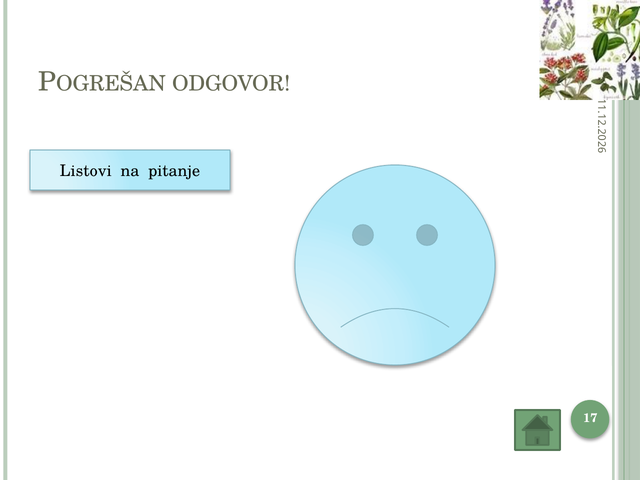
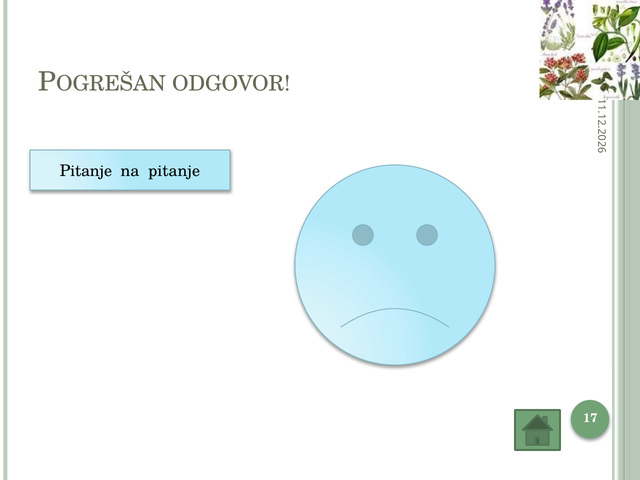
Listovi: Listovi -> Pitanje (86, 171)
